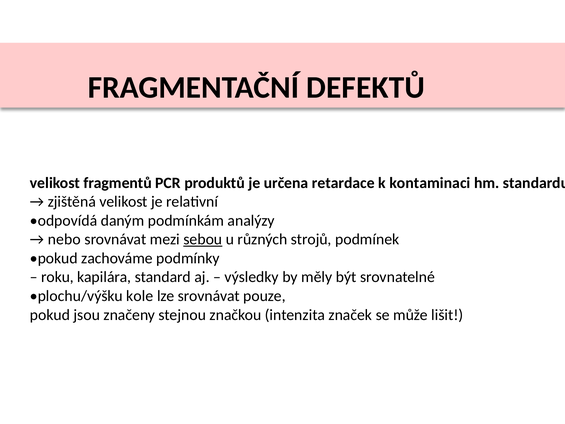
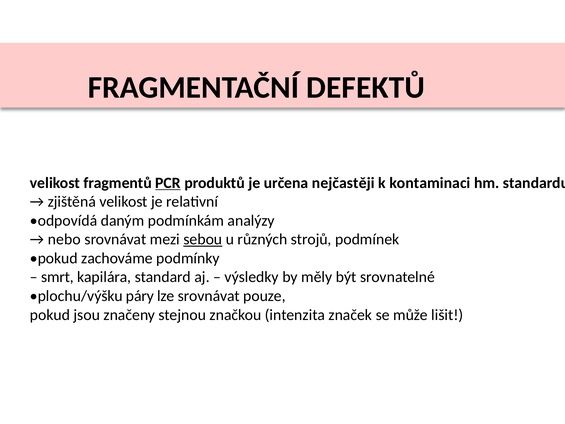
PCR underline: none -> present (168, 183)
retardace: retardace -> nejčastěji (343, 183)
roku: roku -> smrt (58, 277)
kole: kole -> páry (140, 296)
